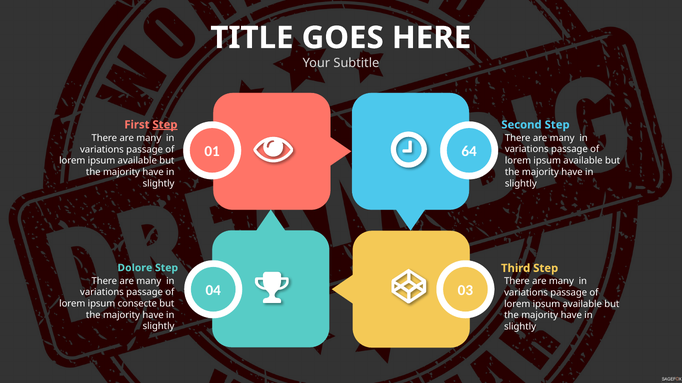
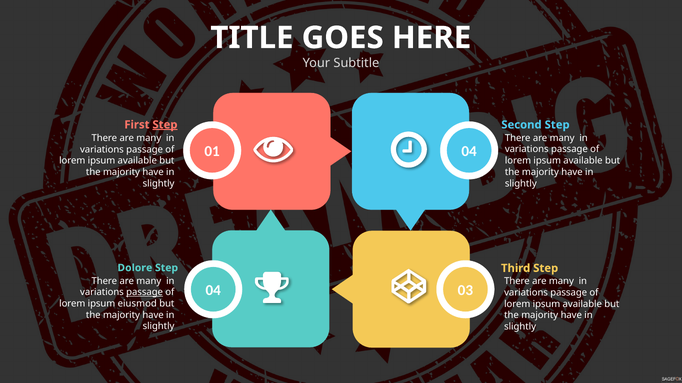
01 64: 64 -> 04 (469, 152)
passage underline: none -> present (145, 293)
consecte: consecte -> eiusmod (137, 304)
